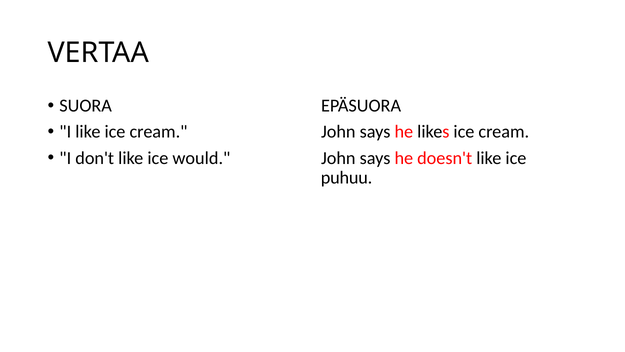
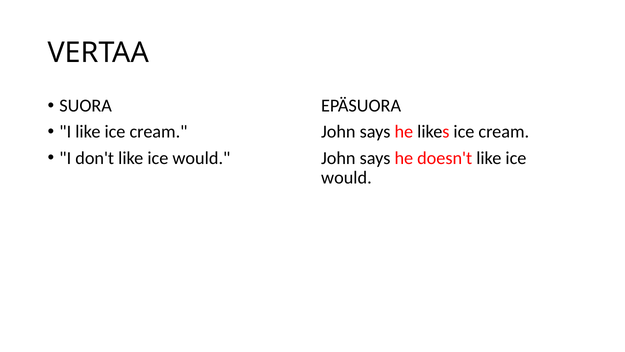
puhuu: puhuu -> would (346, 178)
